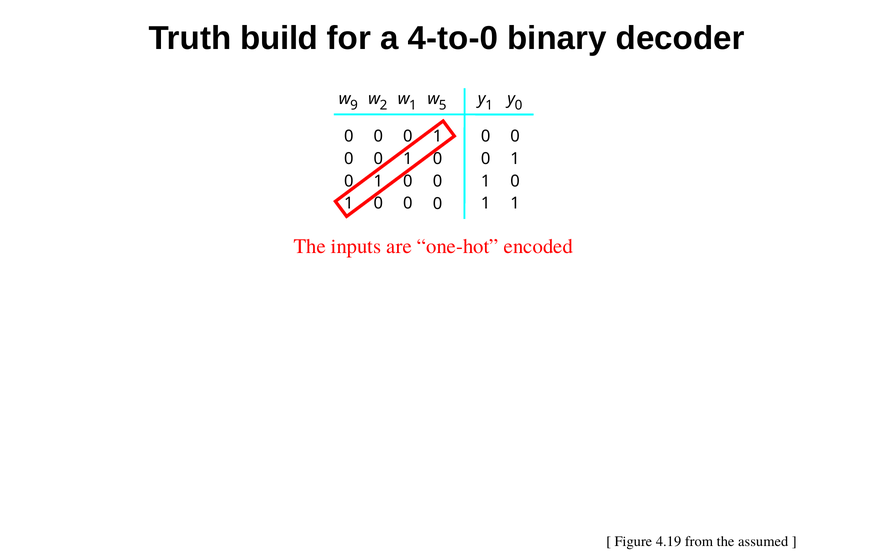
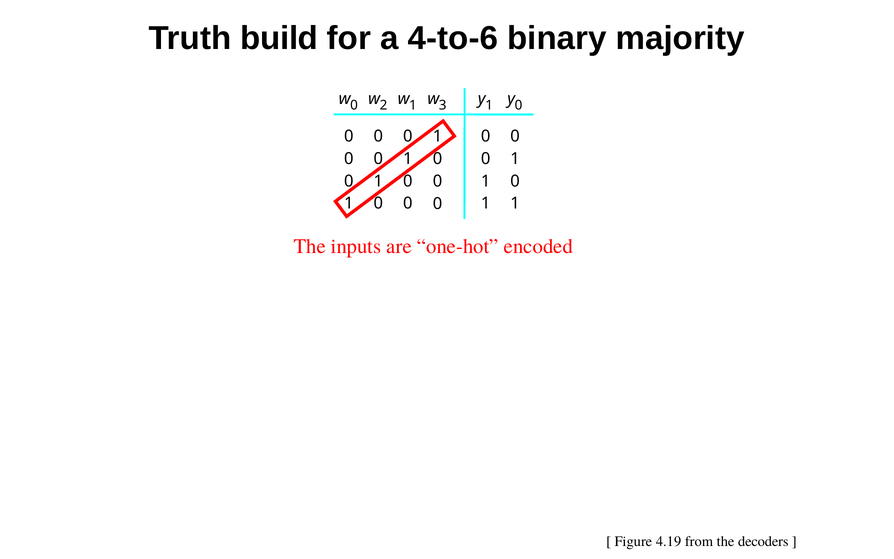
4-to-0: 4-to-0 -> 4-to-6 (453, 38)
decoder: decoder -> majority (680, 38)
w 9: 9 -> 0 (354, 105)
5: 5 -> 3 (443, 105)
assumed: assumed -> decoders (763, 541)
